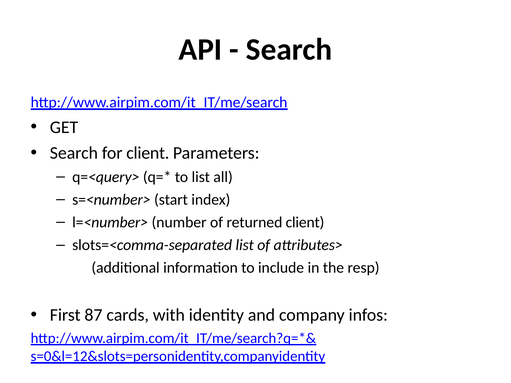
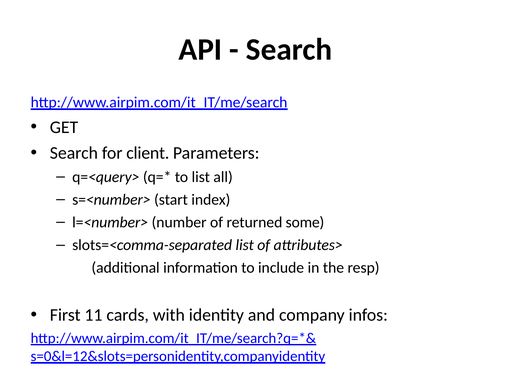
returned client: client -> some (305, 223)
87: 87 -> 11 (93, 315)
